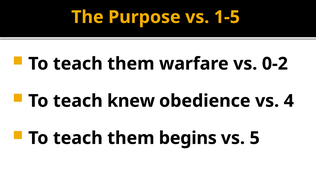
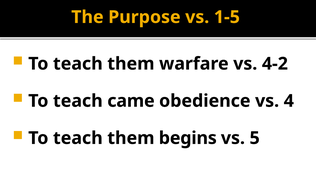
0-2: 0-2 -> 4-2 (275, 64)
knew: knew -> came (131, 101)
